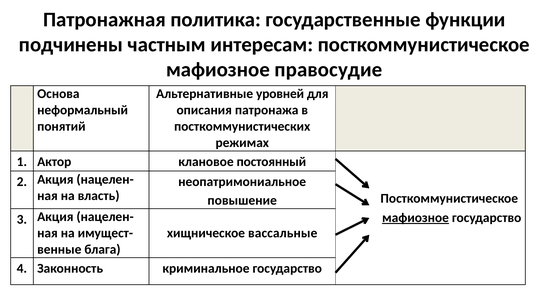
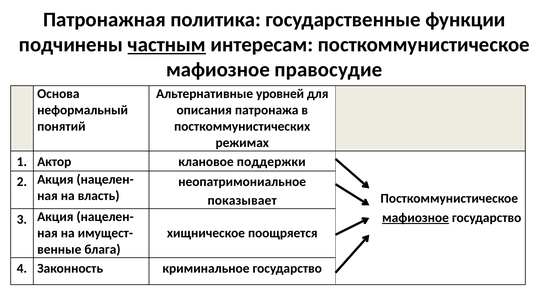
частным underline: none -> present (167, 45)
постоянный: постоянный -> поддержки (271, 162)
повышение: повышение -> показывает (242, 201)
вассальные: вассальные -> поощряется (283, 234)
